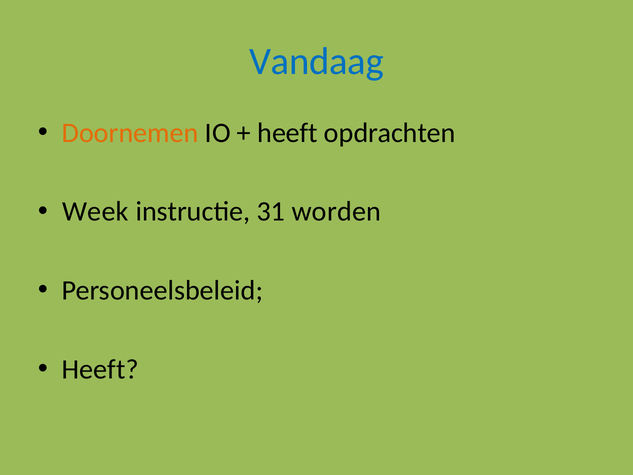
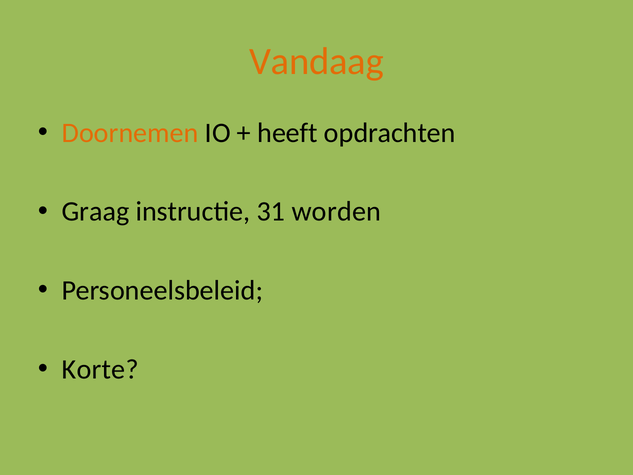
Vandaag colour: blue -> orange (317, 61)
Week: Week -> Graag (96, 212)
Heeft: Heeft -> Korte (100, 369)
